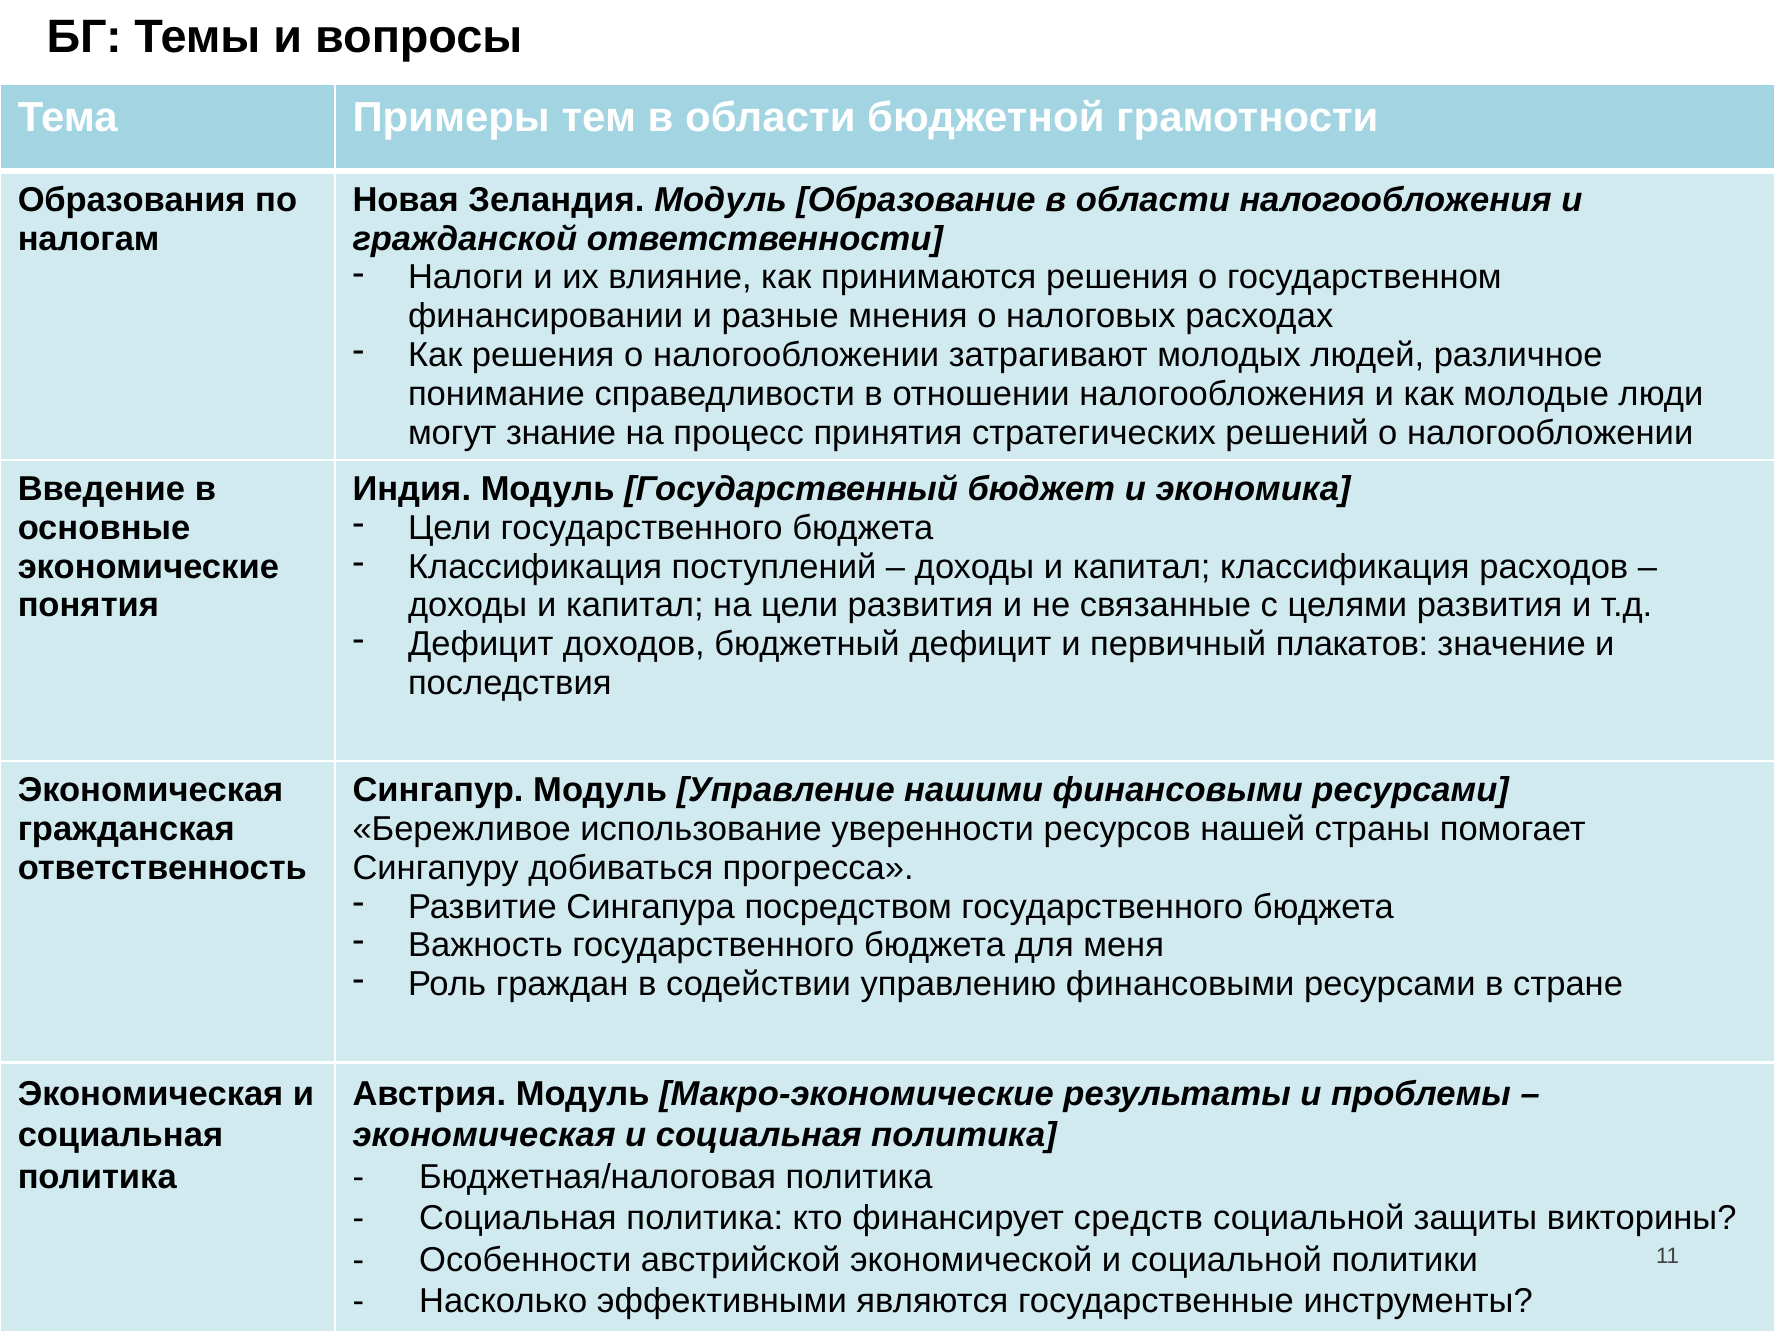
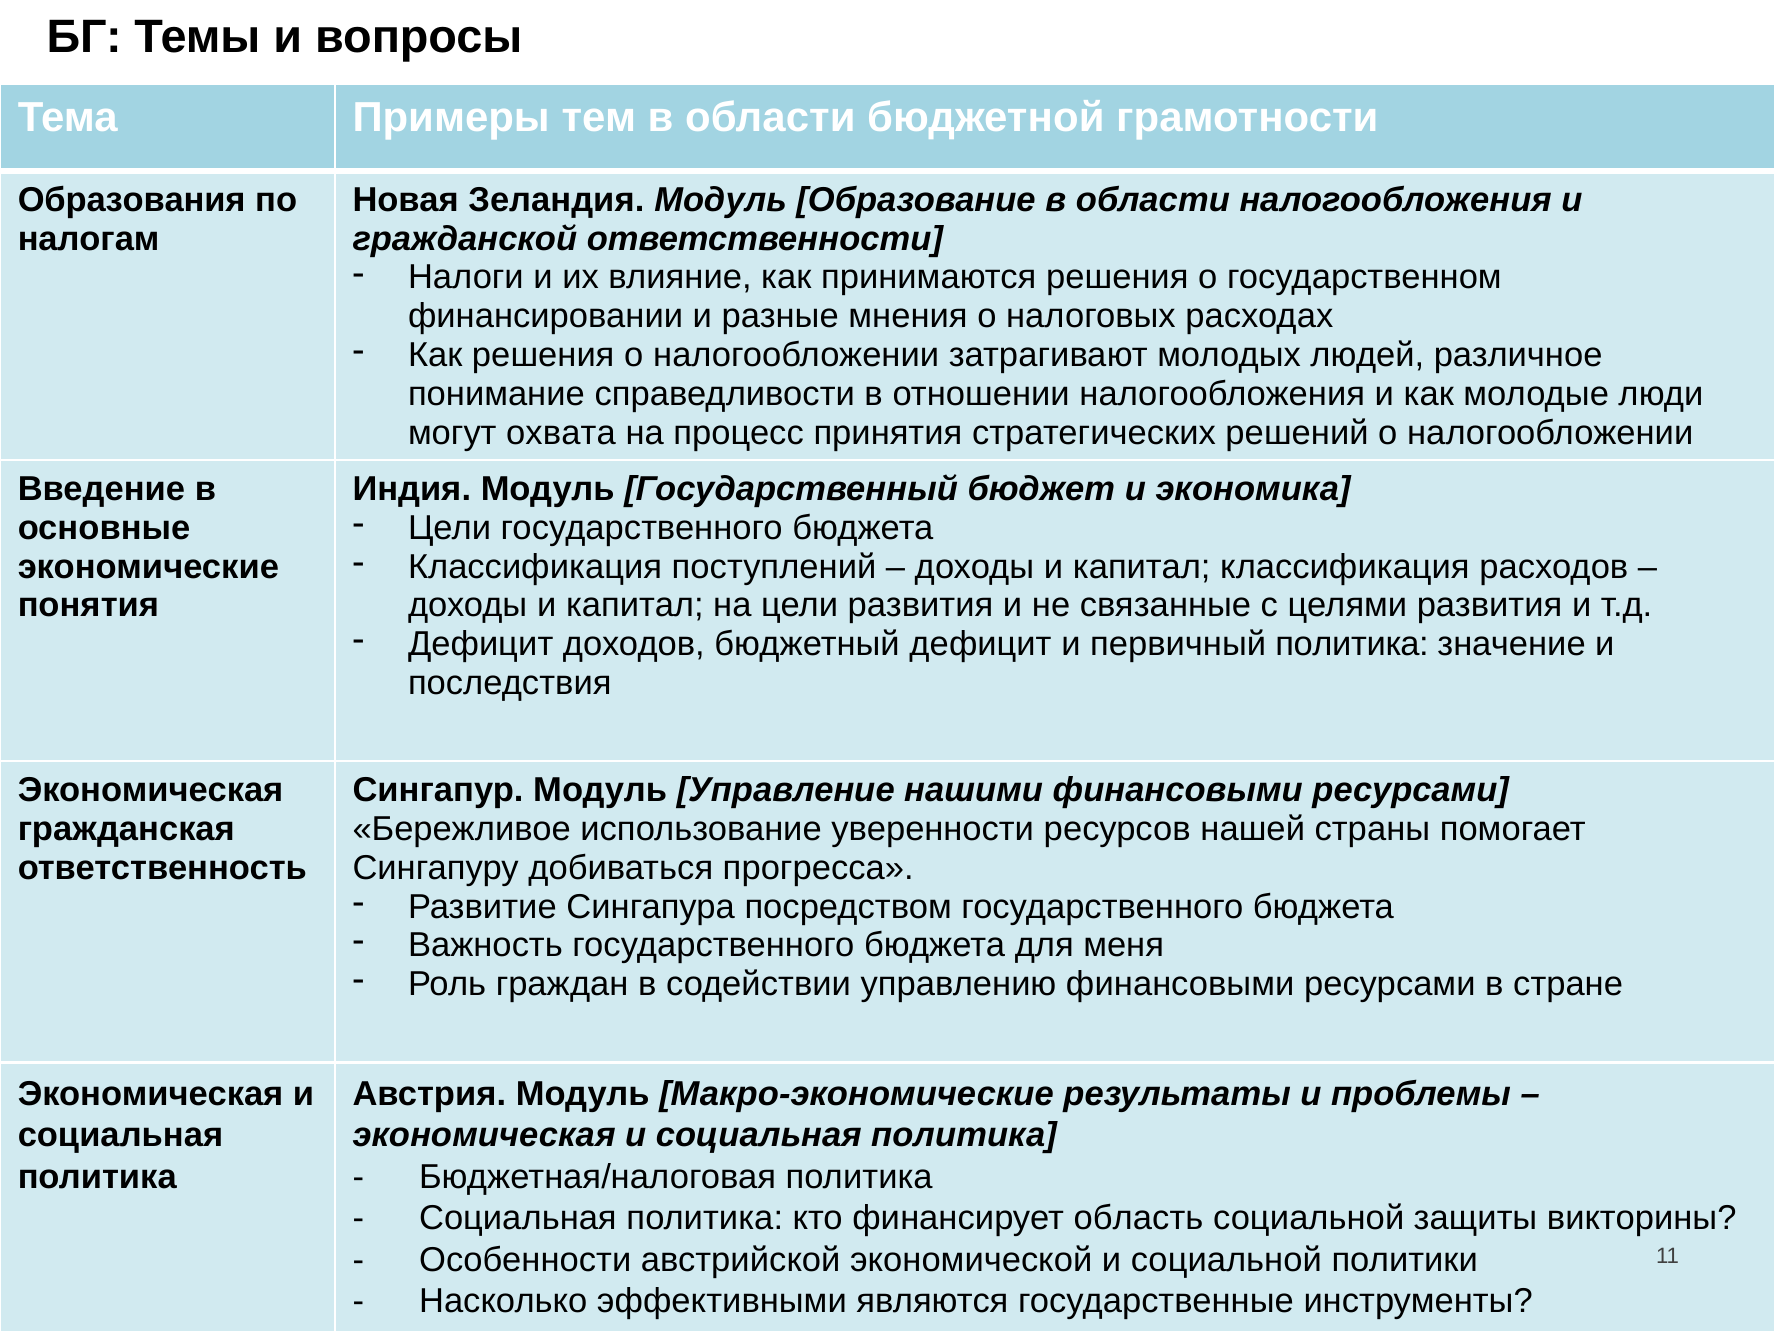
знание: знание -> охвата (561, 433)
первичный плакатов: плакатов -> политика (1352, 644)
средств: средств -> область (1138, 1219)
